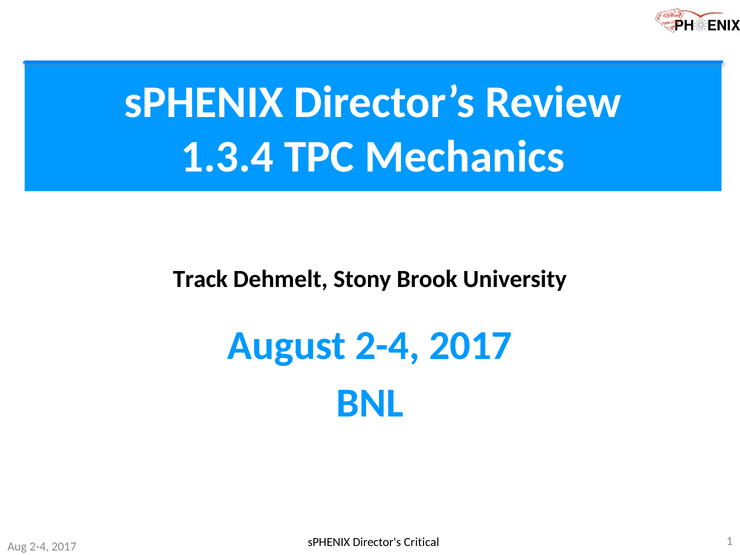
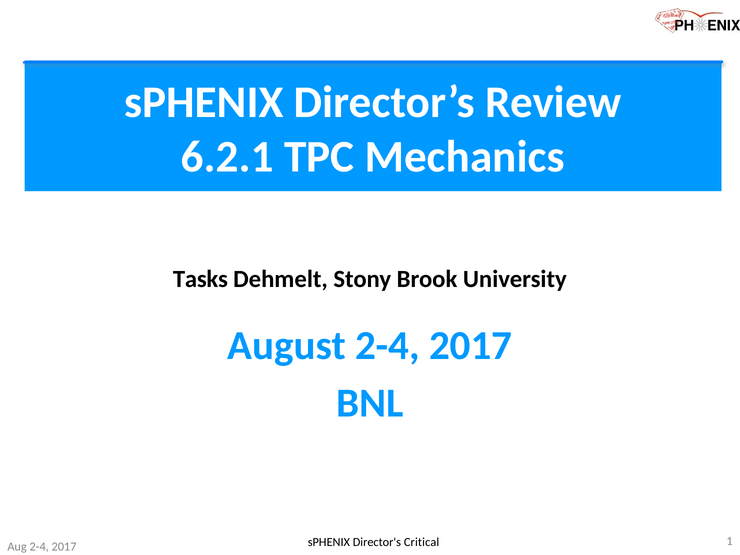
1.3.4: 1.3.4 -> 6.2.1 (227, 157)
Track: Track -> Tasks (200, 279)
